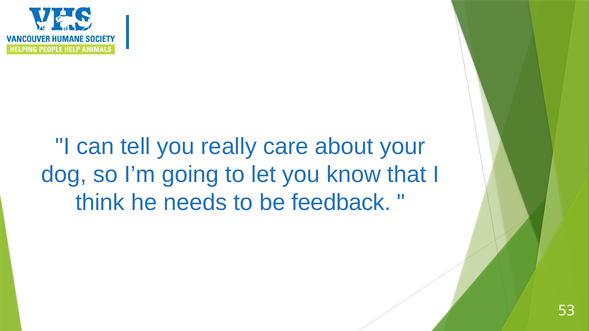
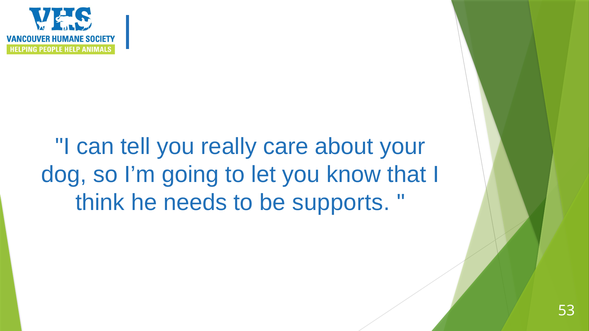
feedback: feedback -> supports (341, 203)
